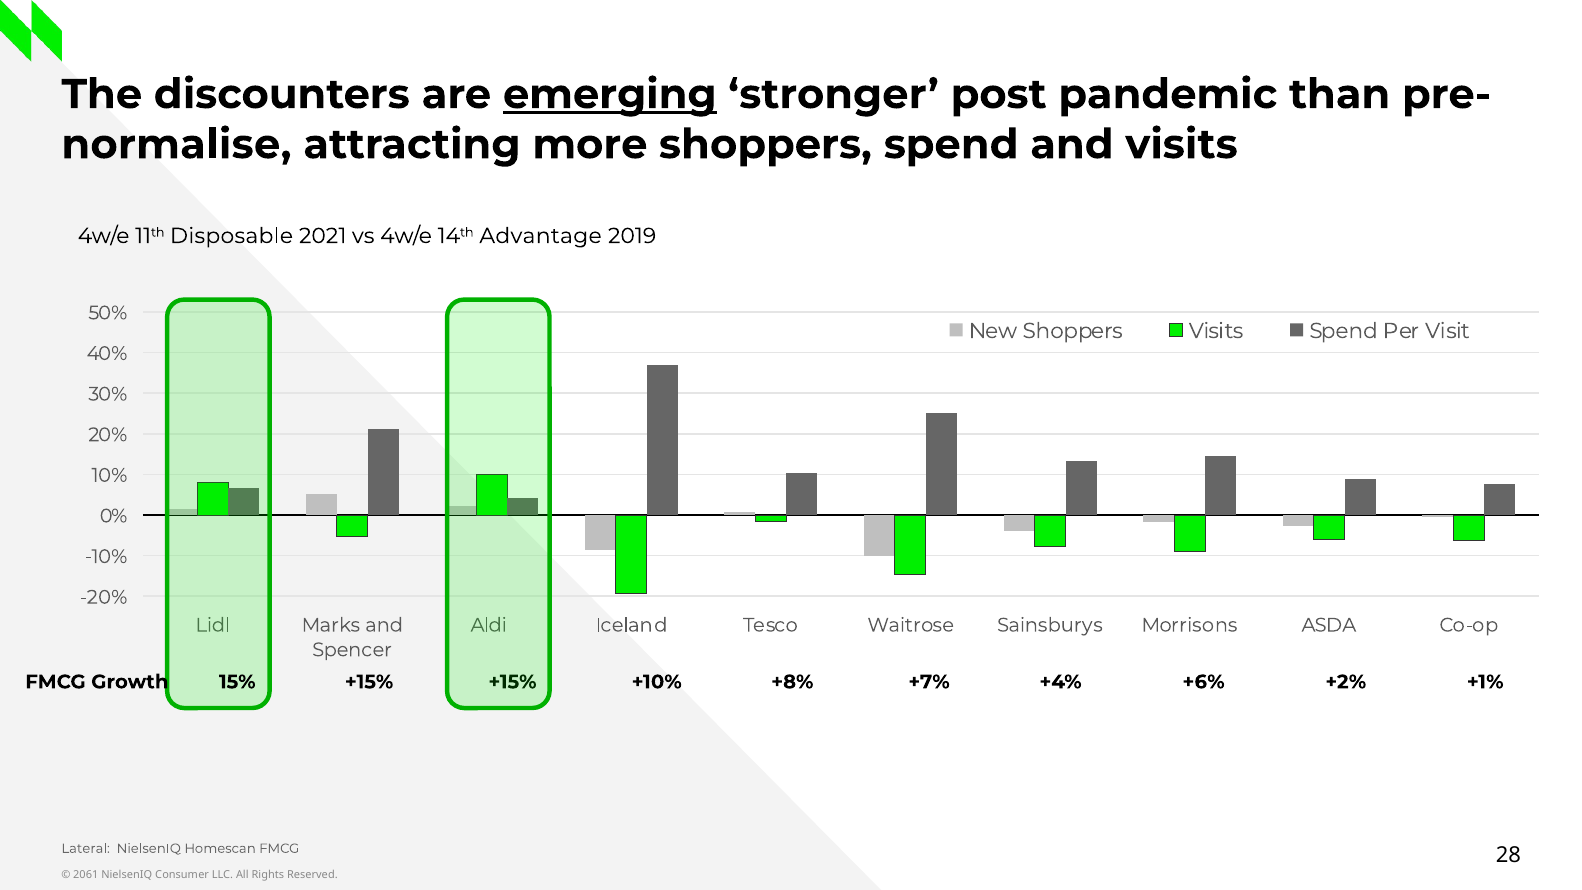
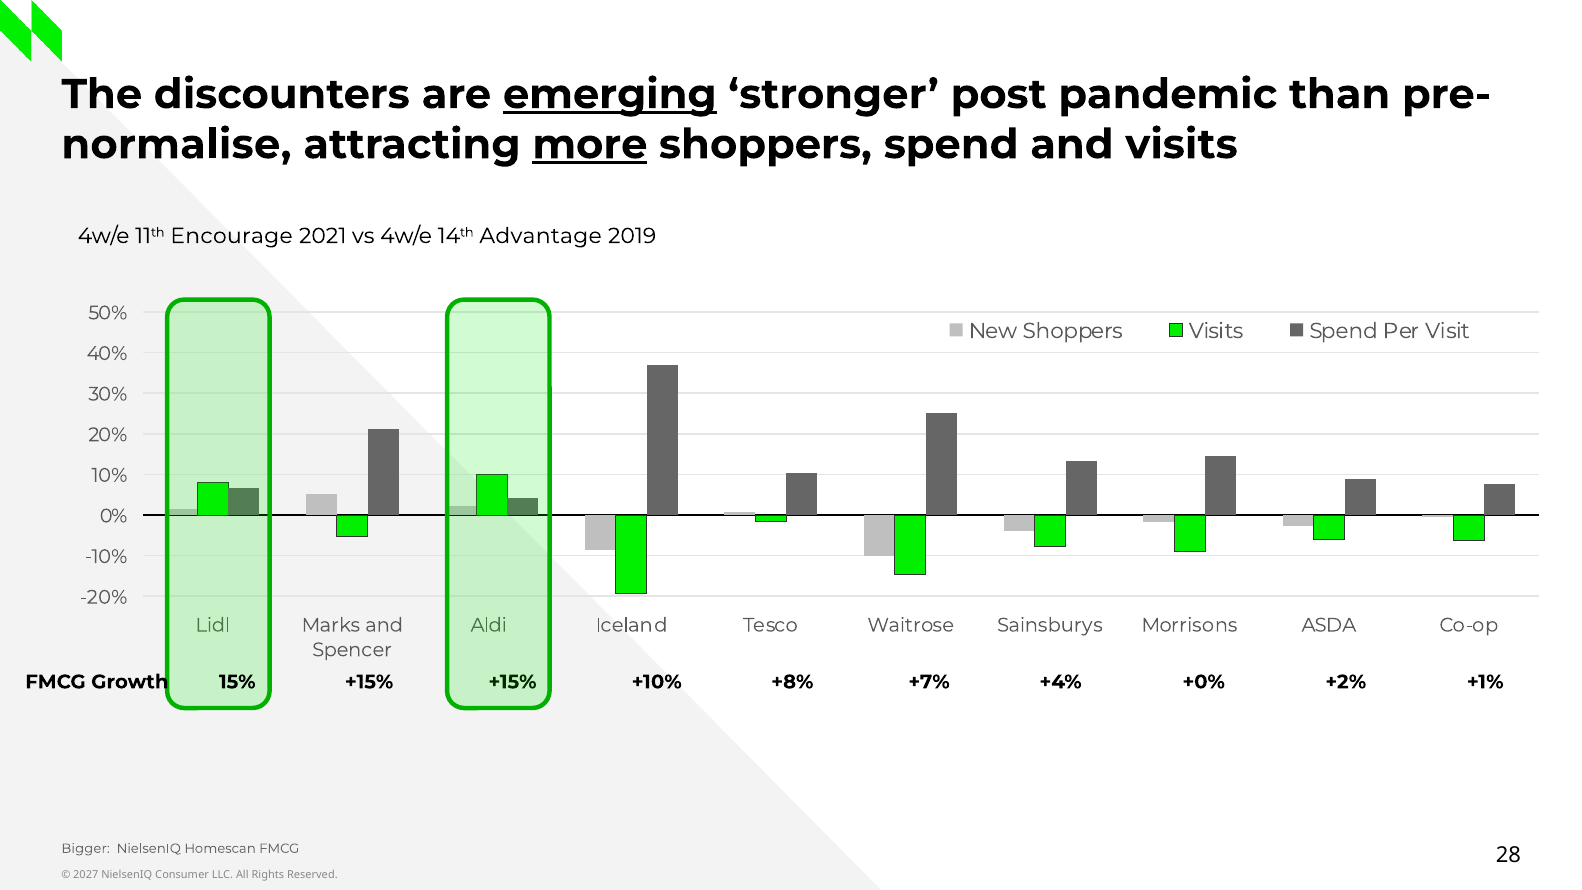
more underline: none -> present (590, 144)
Disposable: Disposable -> Encourage (231, 236)
+6%: +6% -> +0% (1204, 682)
Lateral: Lateral -> Bigger (86, 848)
2061: 2061 -> 2027 (86, 874)
